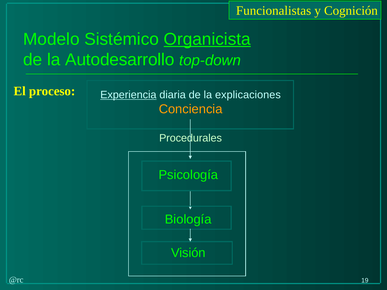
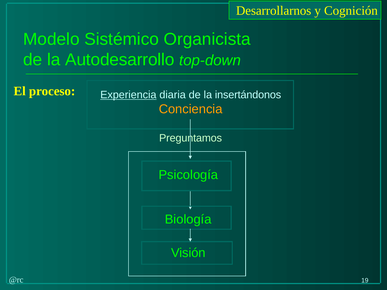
Funcionalistas: Funcionalistas -> Desarrollarnos (274, 11)
Organicista underline: present -> none (207, 39)
explicaciones: explicaciones -> insertándonos (248, 95)
Procedurales: Procedurales -> Preguntamos (191, 138)
